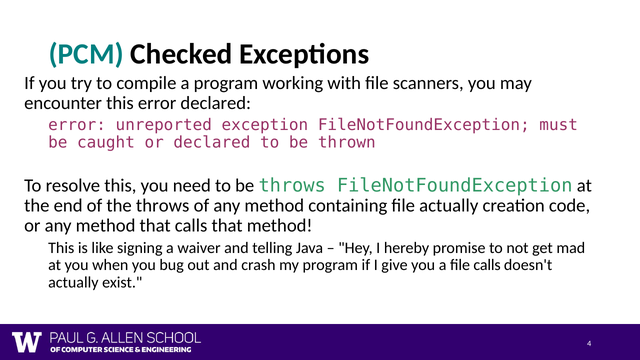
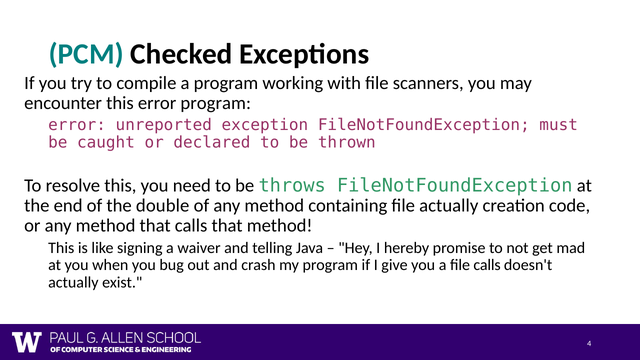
error declared: declared -> program (216, 103)
the throws: throws -> double (163, 206)
